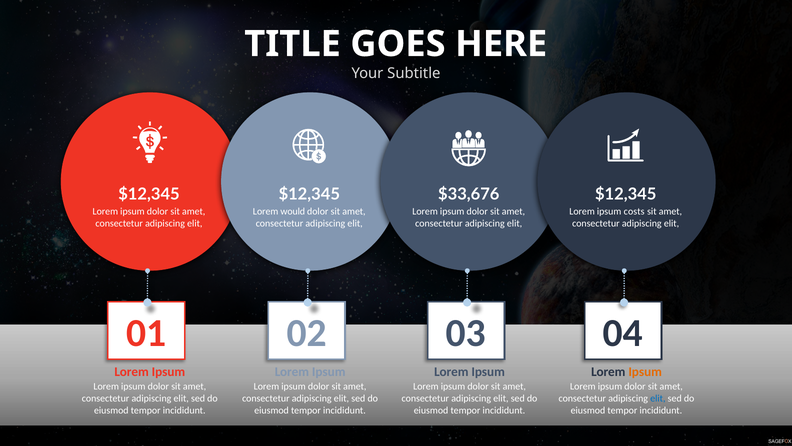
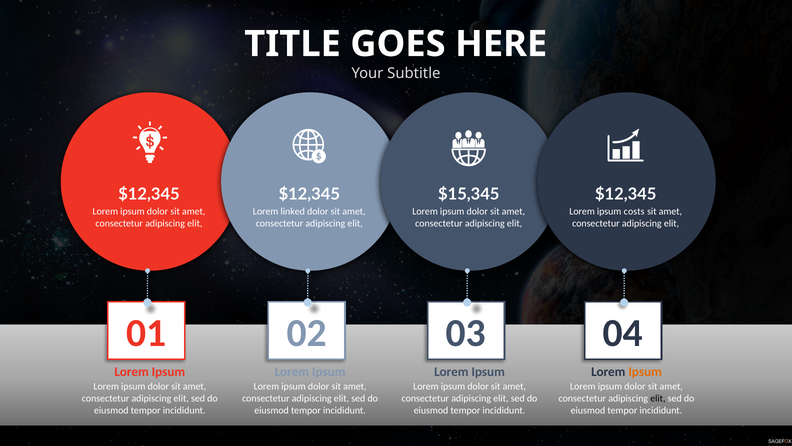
$33,676: $33,676 -> $15,345 (469, 194)
would: would -> linked (293, 211)
elit colour: blue -> black (658, 398)
